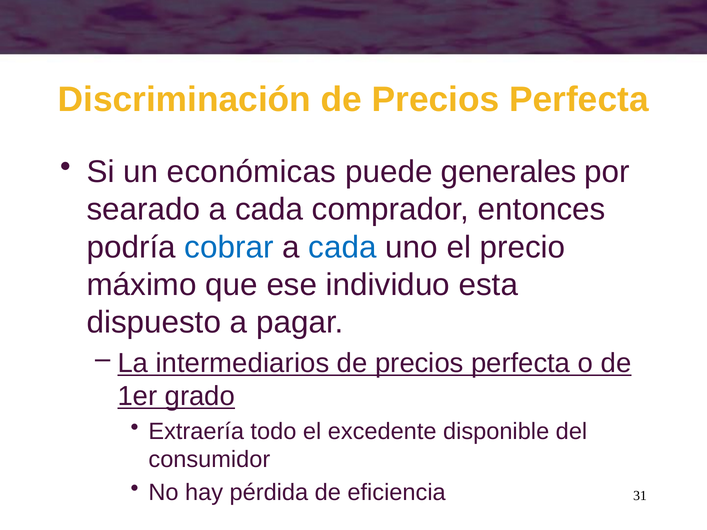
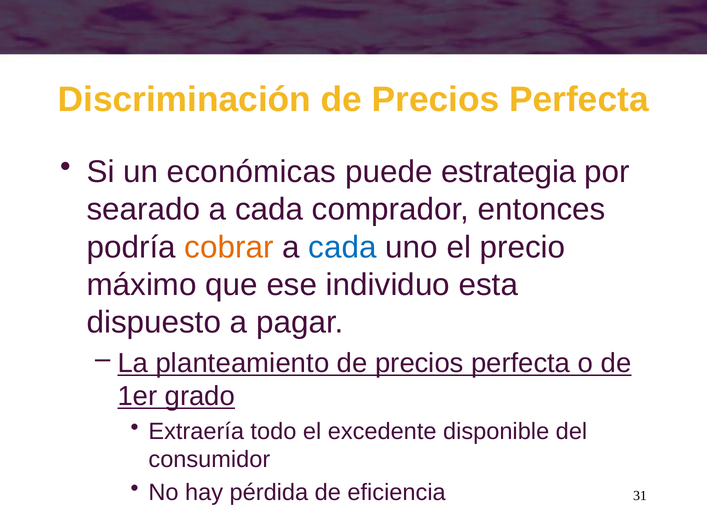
generales: generales -> estrategia (509, 172)
cobrar colour: blue -> orange (229, 247)
intermediarios: intermediarios -> planteamiento (242, 363)
